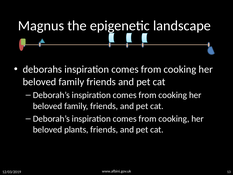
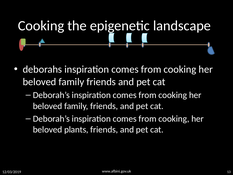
Magnus: Magnus -> Cooking (41, 26)
